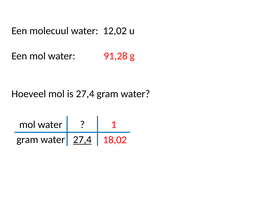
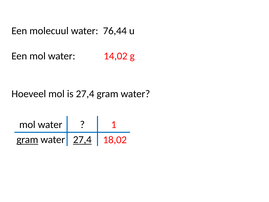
12,02: 12,02 -> 76,44 (115, 31)
91,28: 91,28 -> 14,02 (116, 56)
gram underline: none -> present (27, 140)
